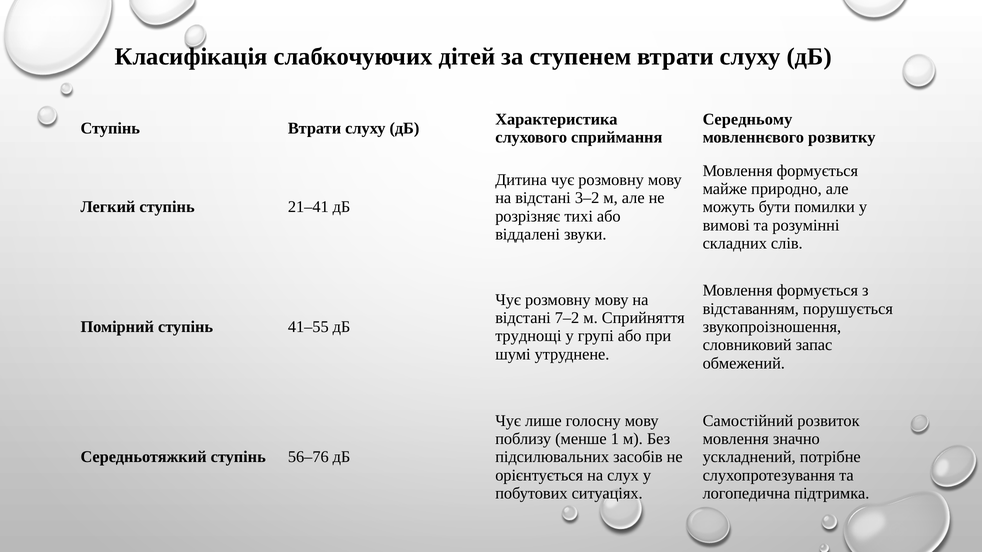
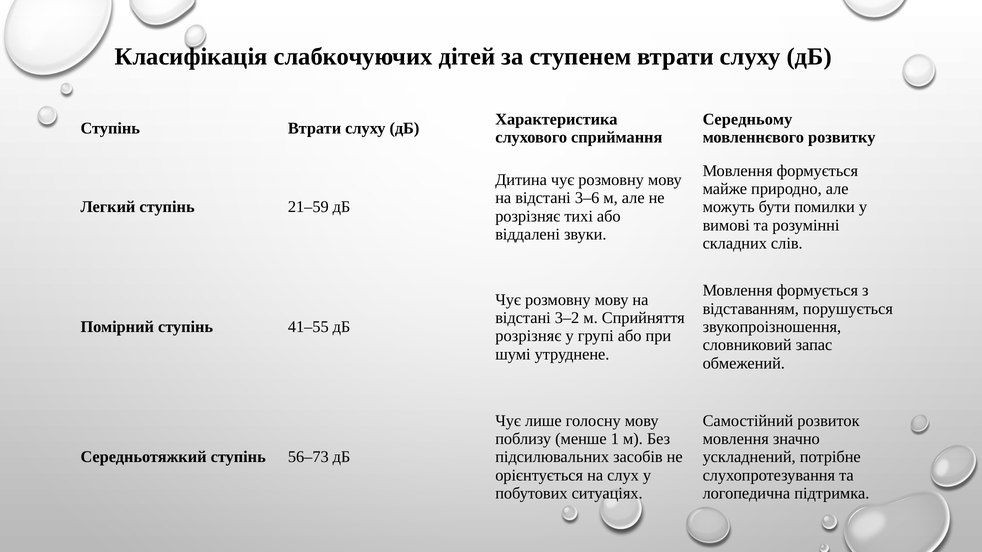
3–2: 3–2 -> 3–6 (587, 198)
21–41: 21–41 -> 21–59 (308, 207)
7–2: 7–2 -> 3–2 (567, 318)
труднощі: труднощі -> розрізняє (528, 336)
56–76: 56–76 -> 56–73 (308, 457)
